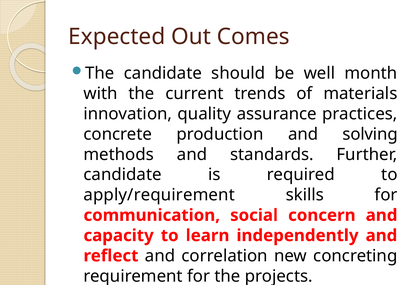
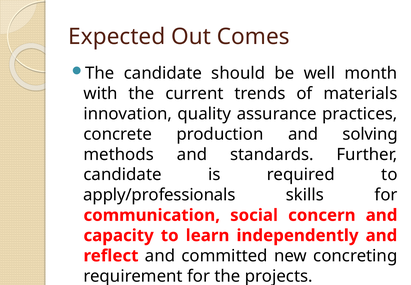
apply/requirement: apply/requirement -> apply/professionals (159, 195)
correlation: correlation -> committed (225, 255)
